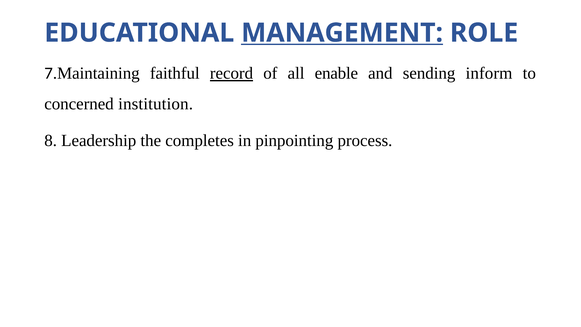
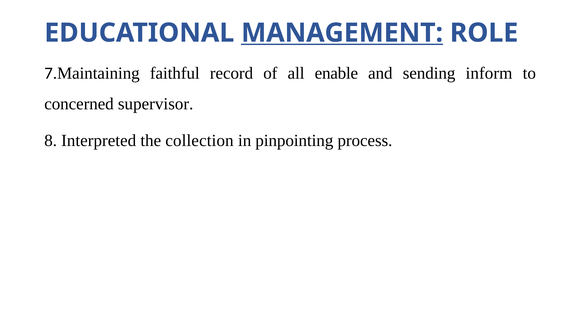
record underline: present -> none (231, 73)
institution: institution -> supervisor (156, 104)
Leadership: Leadership -> Interpreted (99, 140)
completes: completes -> collection (199, 140)
